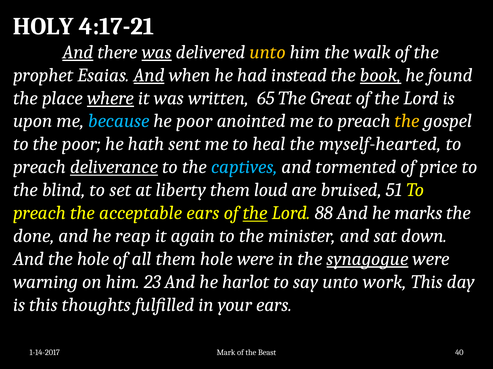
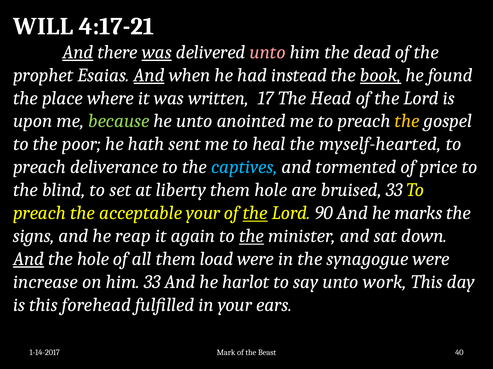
HOLY: HOLY -> WILL (43, 26)
unto colour: yellow -> pink (268, 52)
walk: walk -> dead (372, 52)
where underline: present -> none (111, 98)
65: 65 -> 17 (266, 98)
Great: Great -> Head (331, 98)
because colour: light blue -> light green (119, 121)
he poor: poor -> unto (194, 121)
deliverance underline: present -> none (114, 167)
them loud: loud -> hole (271, 190)
bruised 51: 51 -> 33 (394, 190)
acceptable ears: ears -> your (203, 213)
88: 88 -> 90 (324, 213)
done: done -> signs (34, 236)
the underline: none -> present (252, 236)
And underline: none -> present (29, 259)
them hole: hole -> load (217, 259)
synagogue underline: present -> none (368, 259)
warning: warning -> increase (46, 282)
him 23: 23 -> 33 (152, 282)
thoughts: thoughts -> forehead (96, 305)
